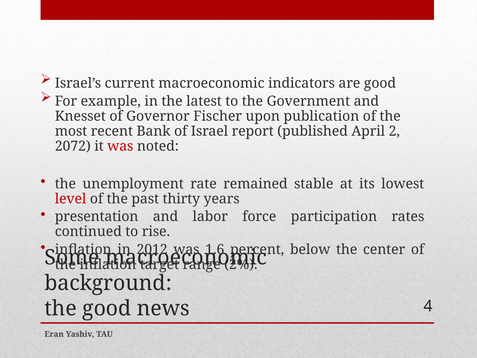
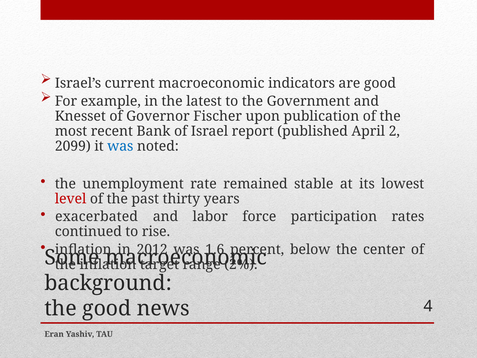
2072: 2072 -> 2099 (73, 146)
was colour: red -> blue (120, 146)
presentation: presentation -> exacerbated (96, 217)
